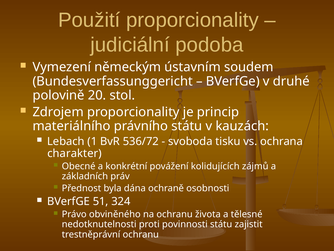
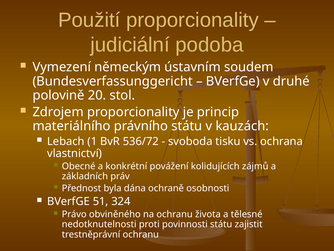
charakter: charakter -> vlastnictví (75, 153)
